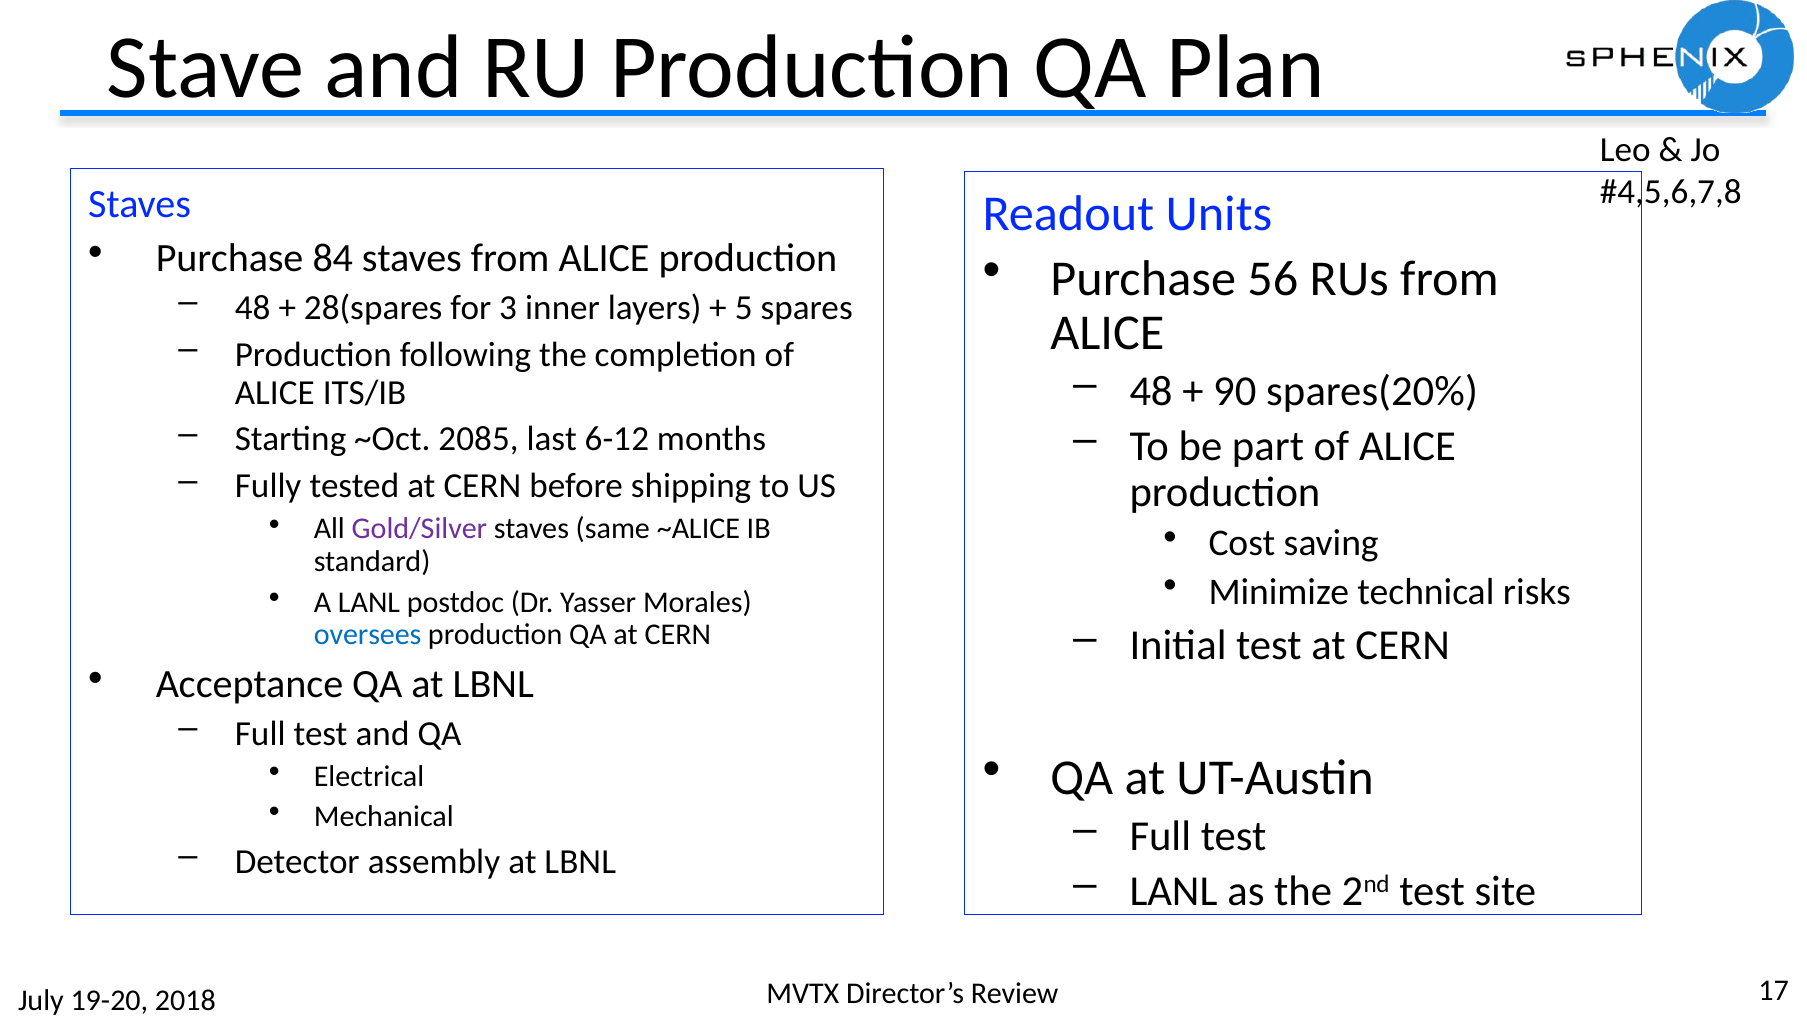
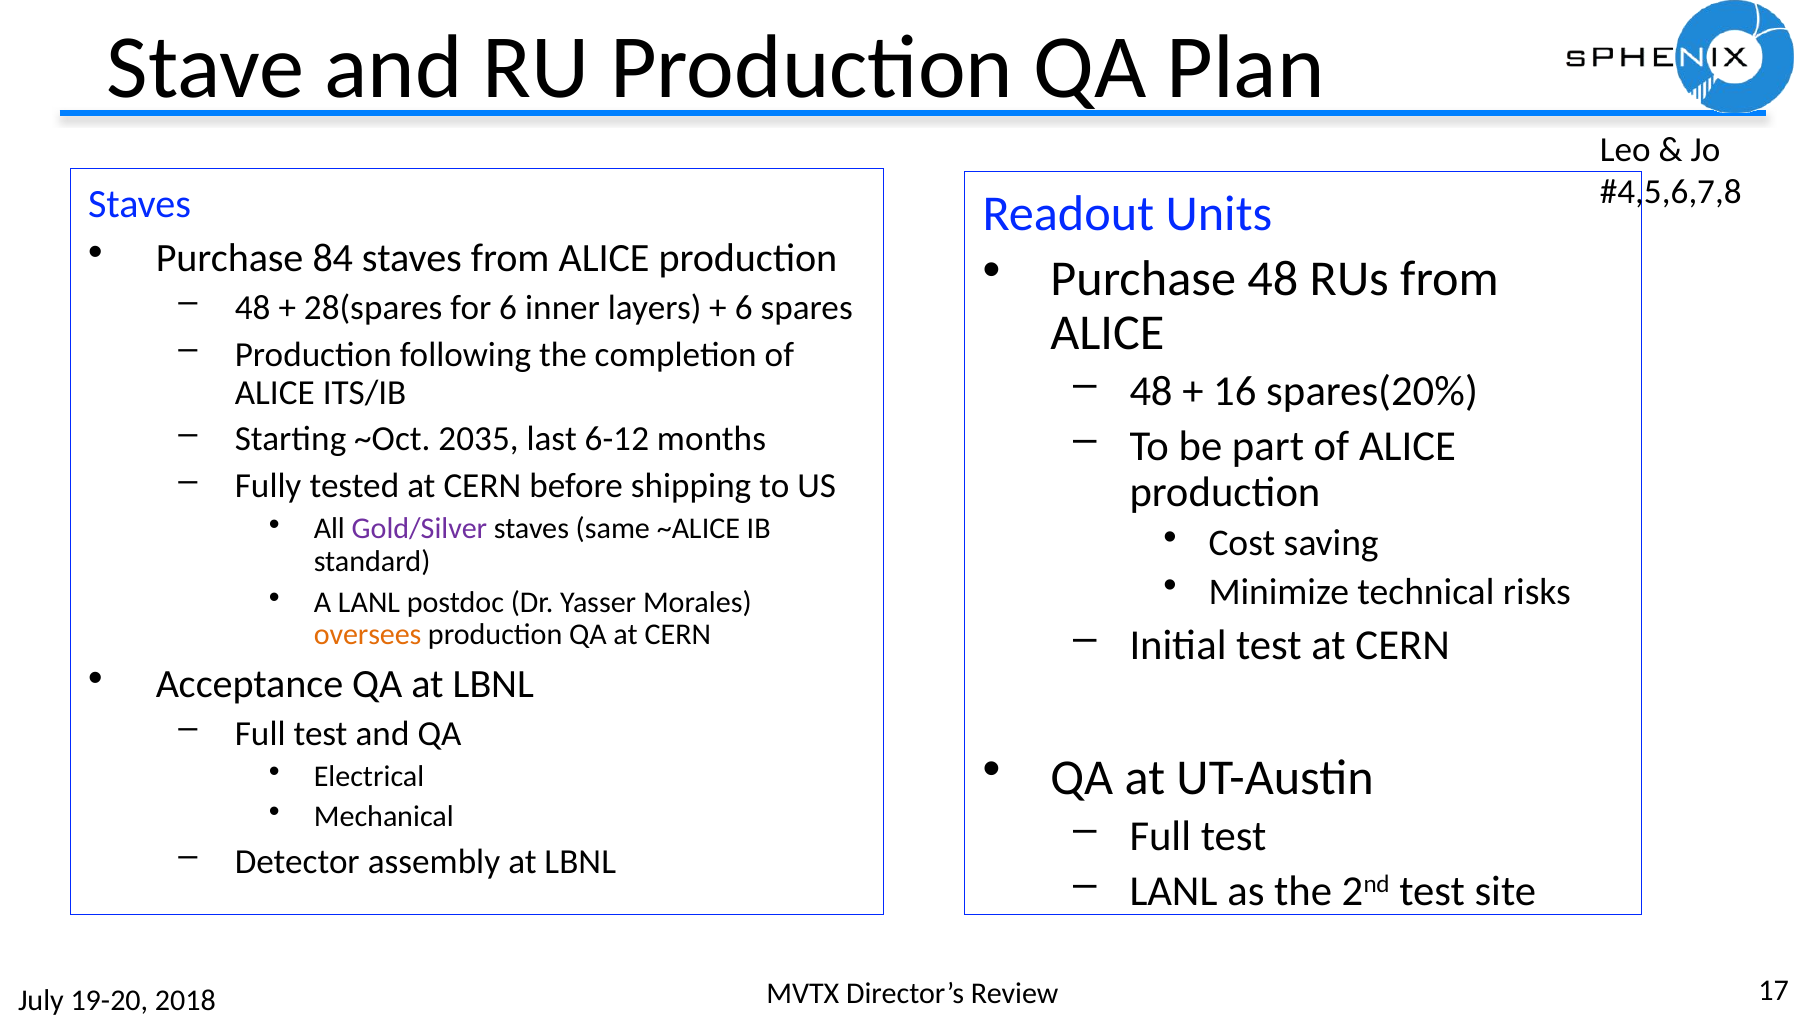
Purchase 56: 56 -> 48 (1273, 279)
for 3: 3 -> 6 (508, 308)
5: 5 -> 6 (744, 308)
90: 90 -> 16 (1235, 391)
2085: 2085 -> 2035 (479, 440)
oversees colour: blue -> orange (368, 635)
